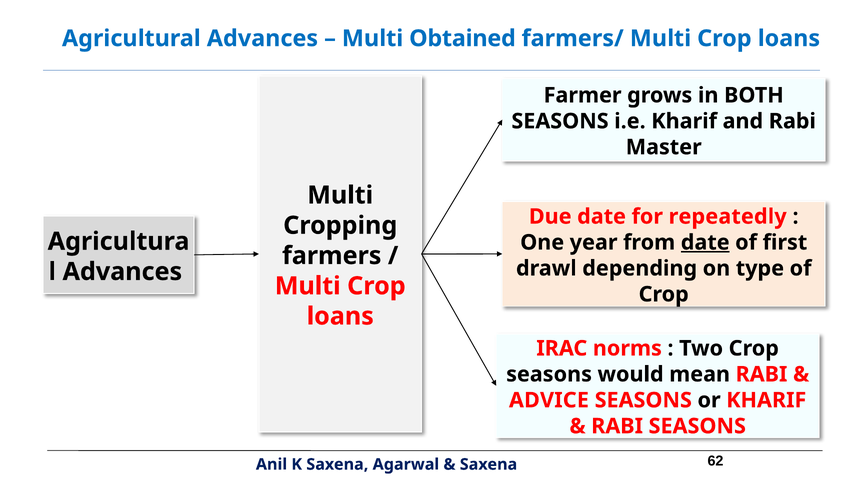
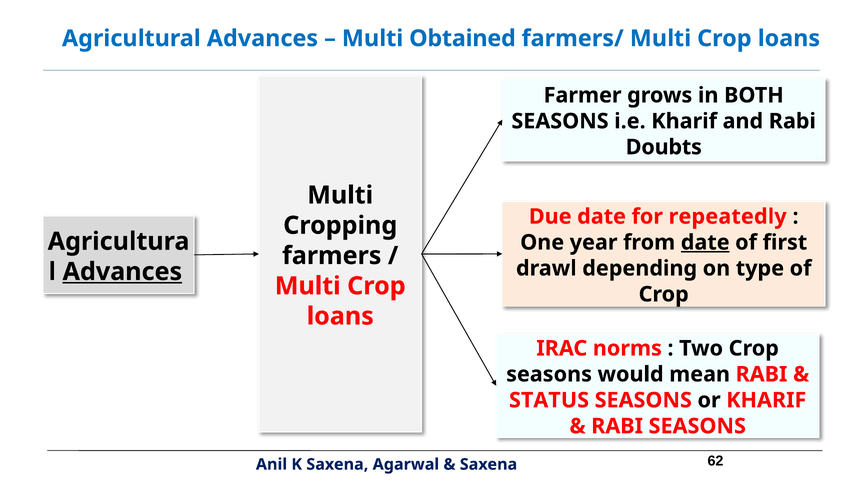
Master: Master -> Doubts (664, 147)
Advances underline: none -> present (122, 271)
ADVICE: ADVICE -> STATUS (549, 400)
